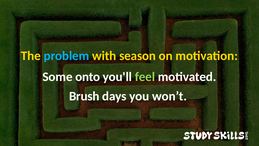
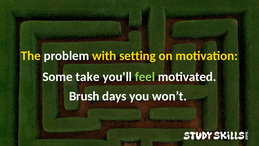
problem colour: light blue -> white (66, 56)
season: season -> setting (138, 56)
onto: onto -> take (88, 77)
